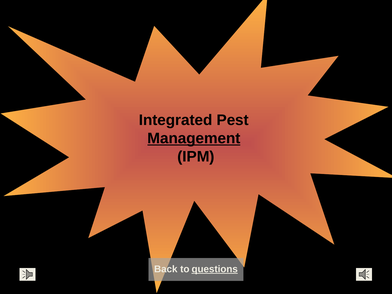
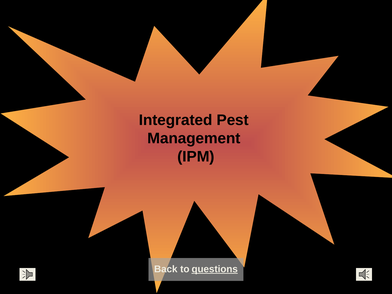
Management underline: present -> none (194, 138)
